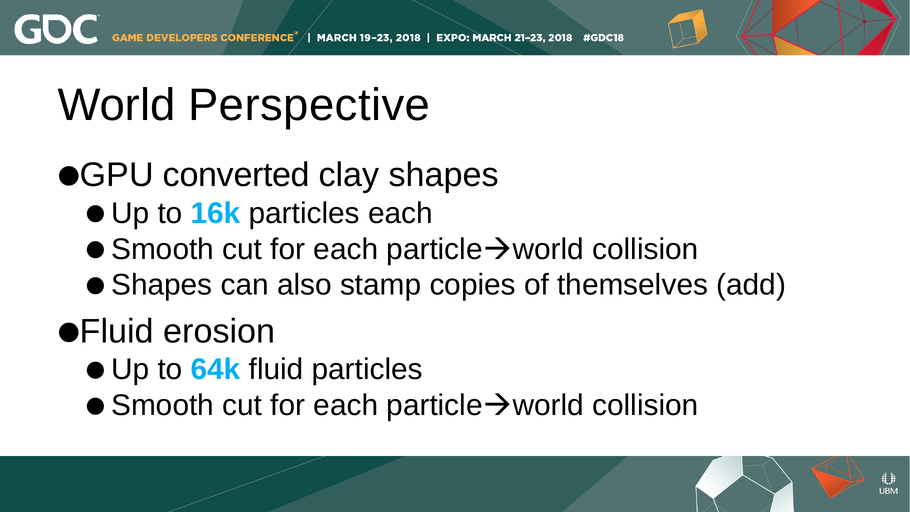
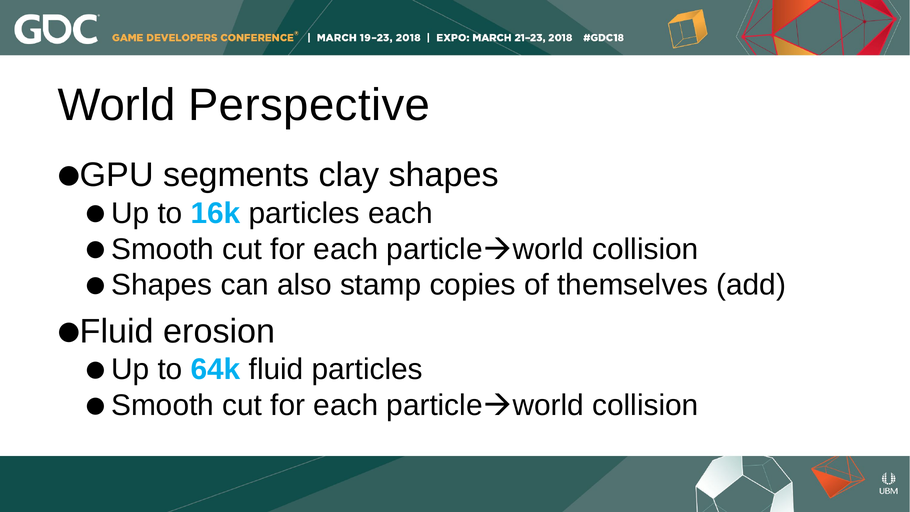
converted: converted -> segments (236, 175)
